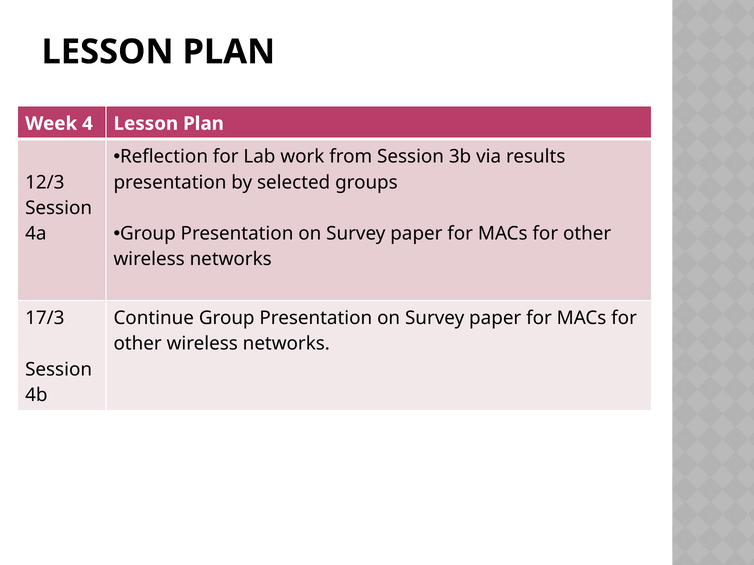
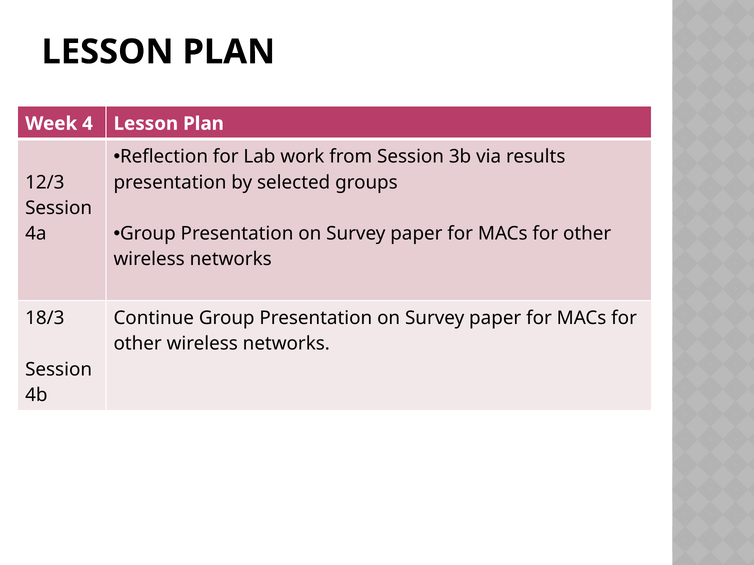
17/3: 17/3 -> 18/3 (45, 318)
